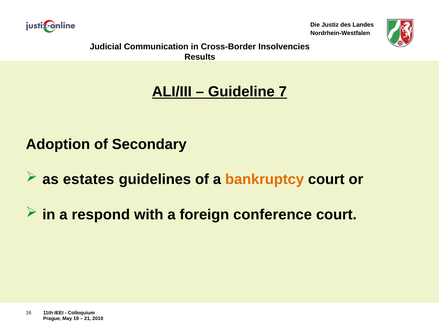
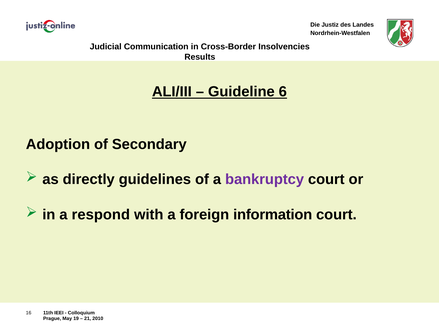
7: 7 -> 6 (283, 92)
estates: estates -> directly (89, 180)
bankruptcy colour: orange -> purple (265, 180)
conference: conference -> information (273, 215)
